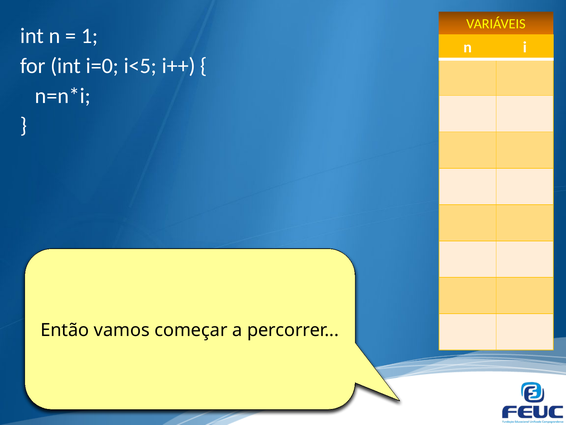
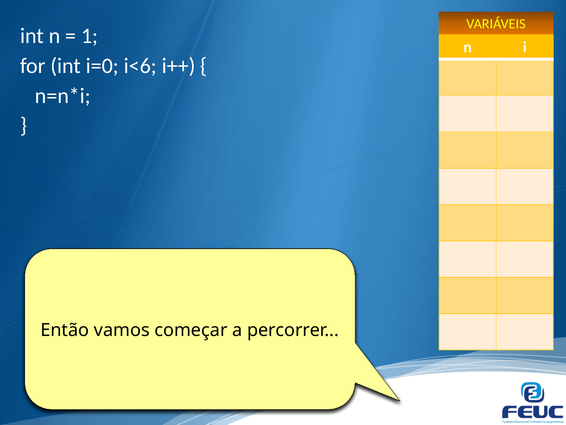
i<5: i<5 -> i<6 (140, 66)
